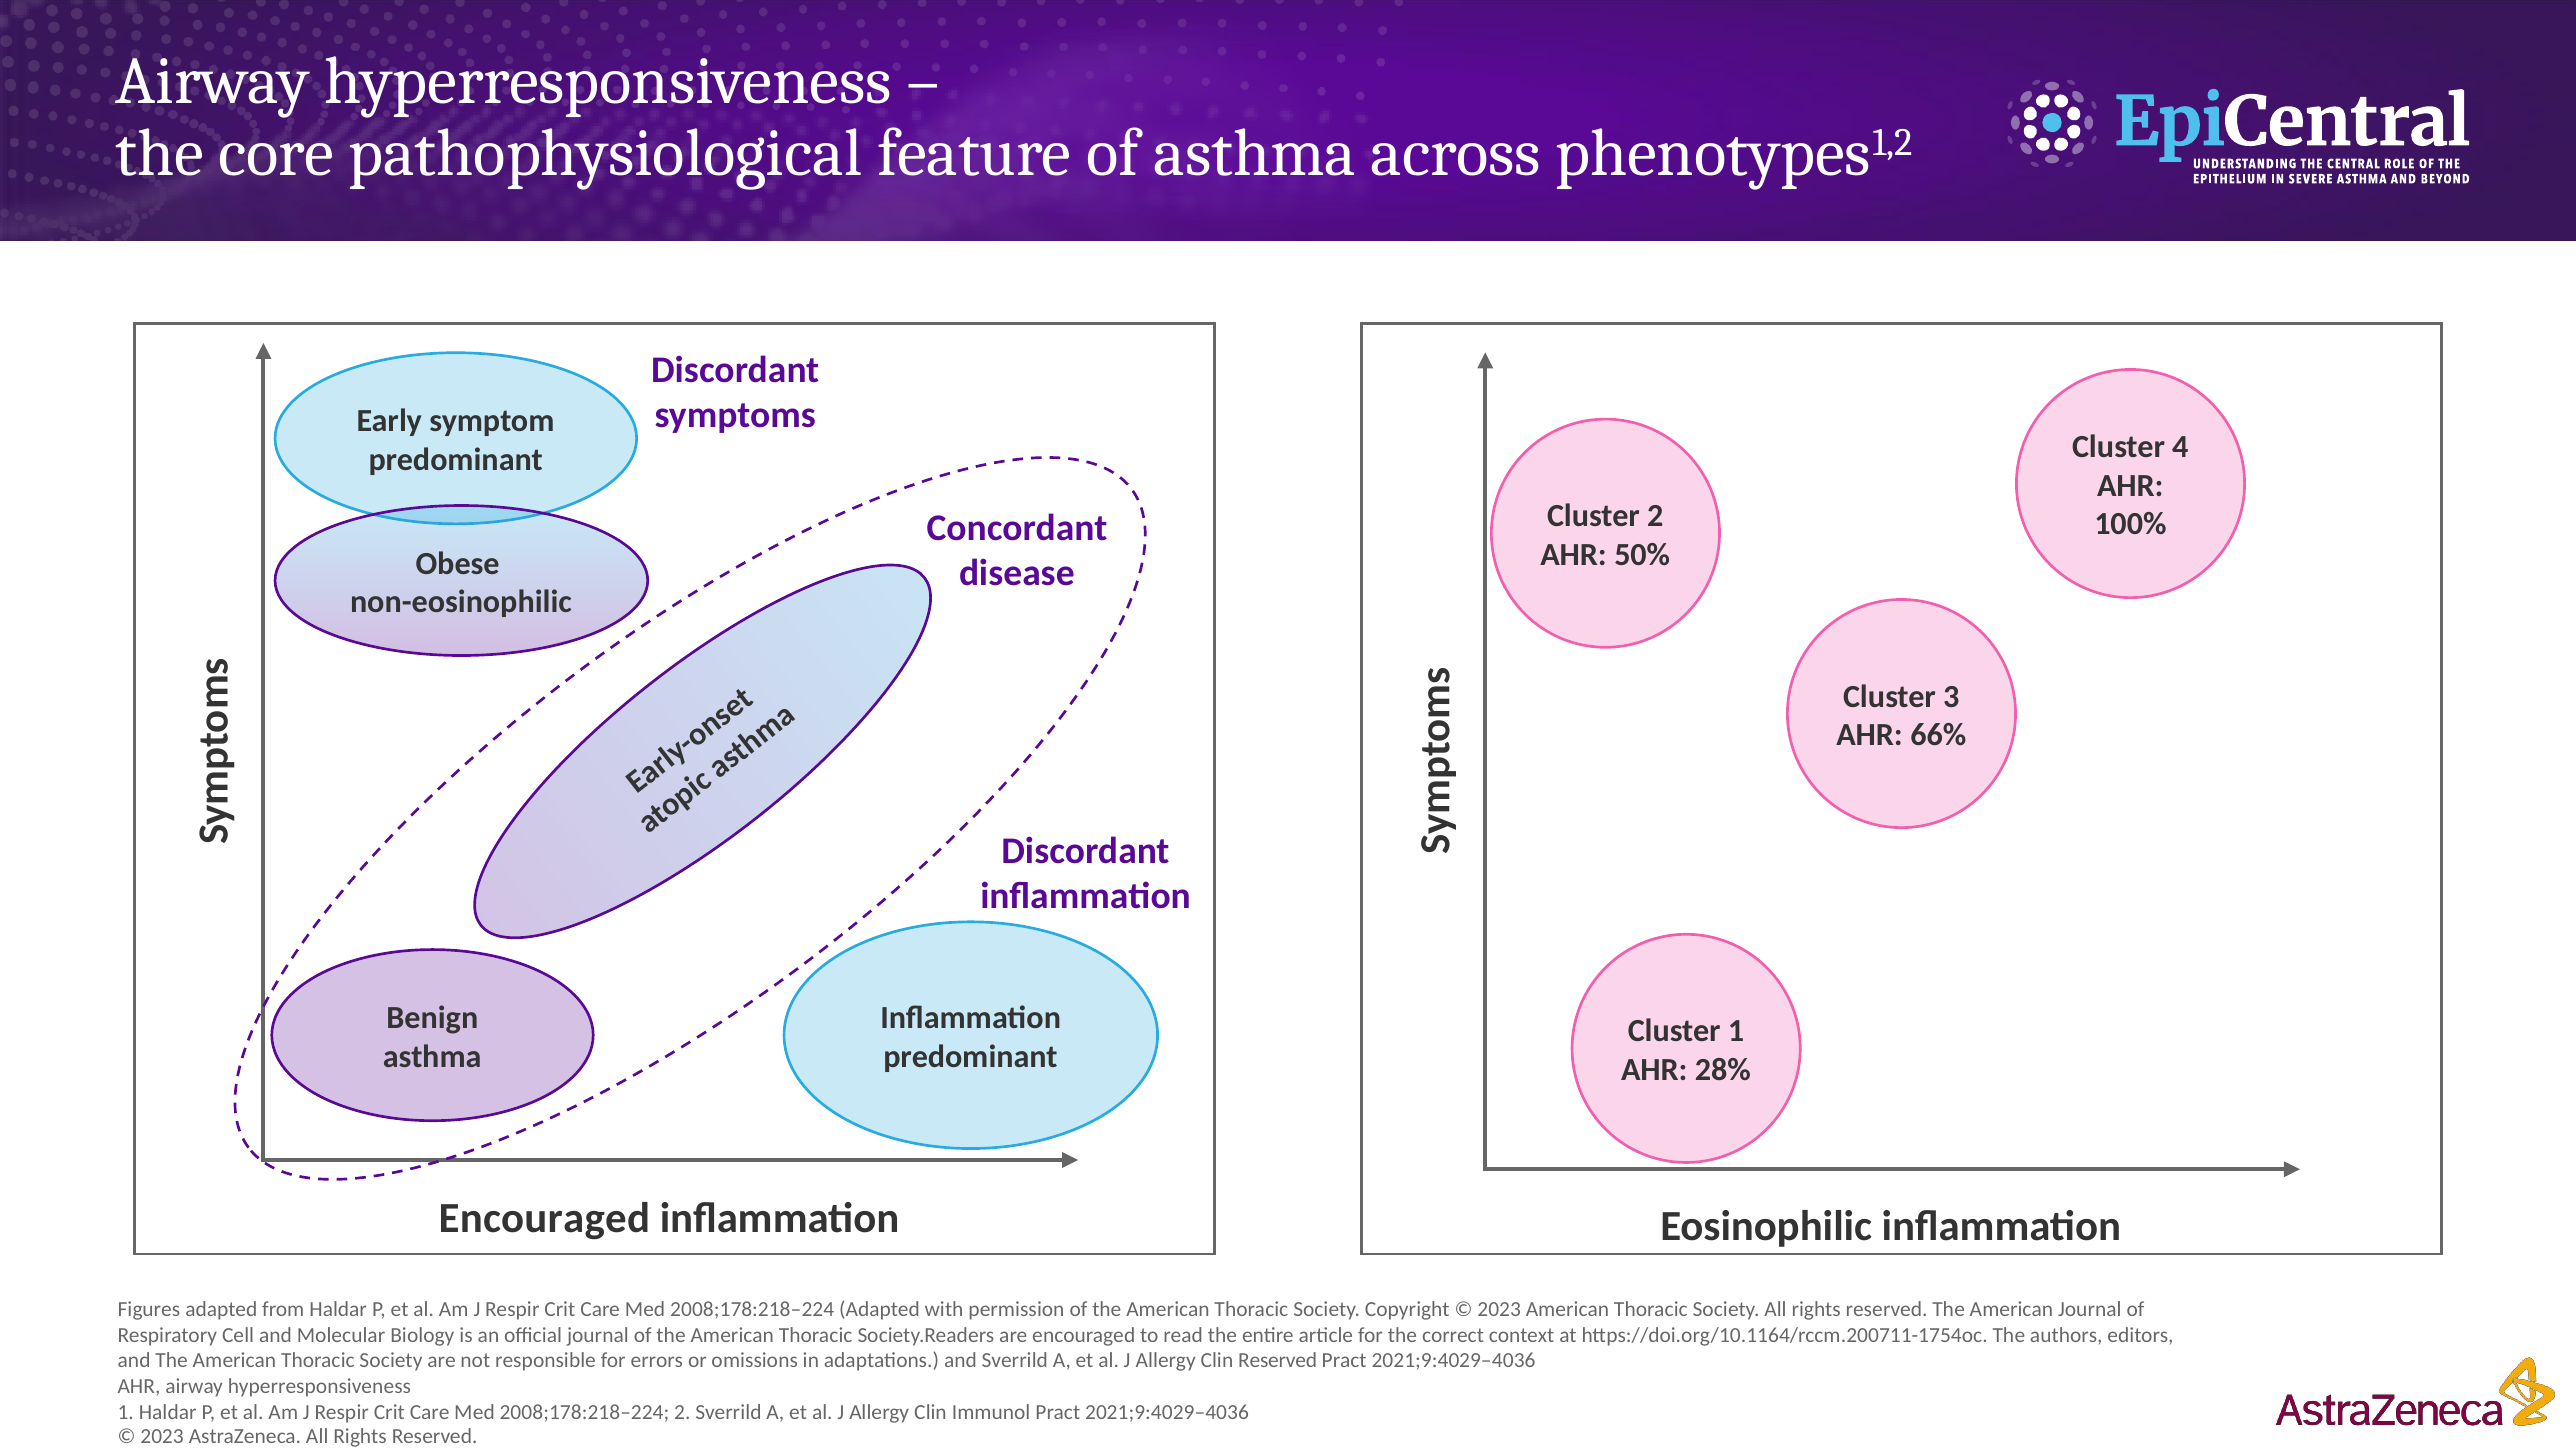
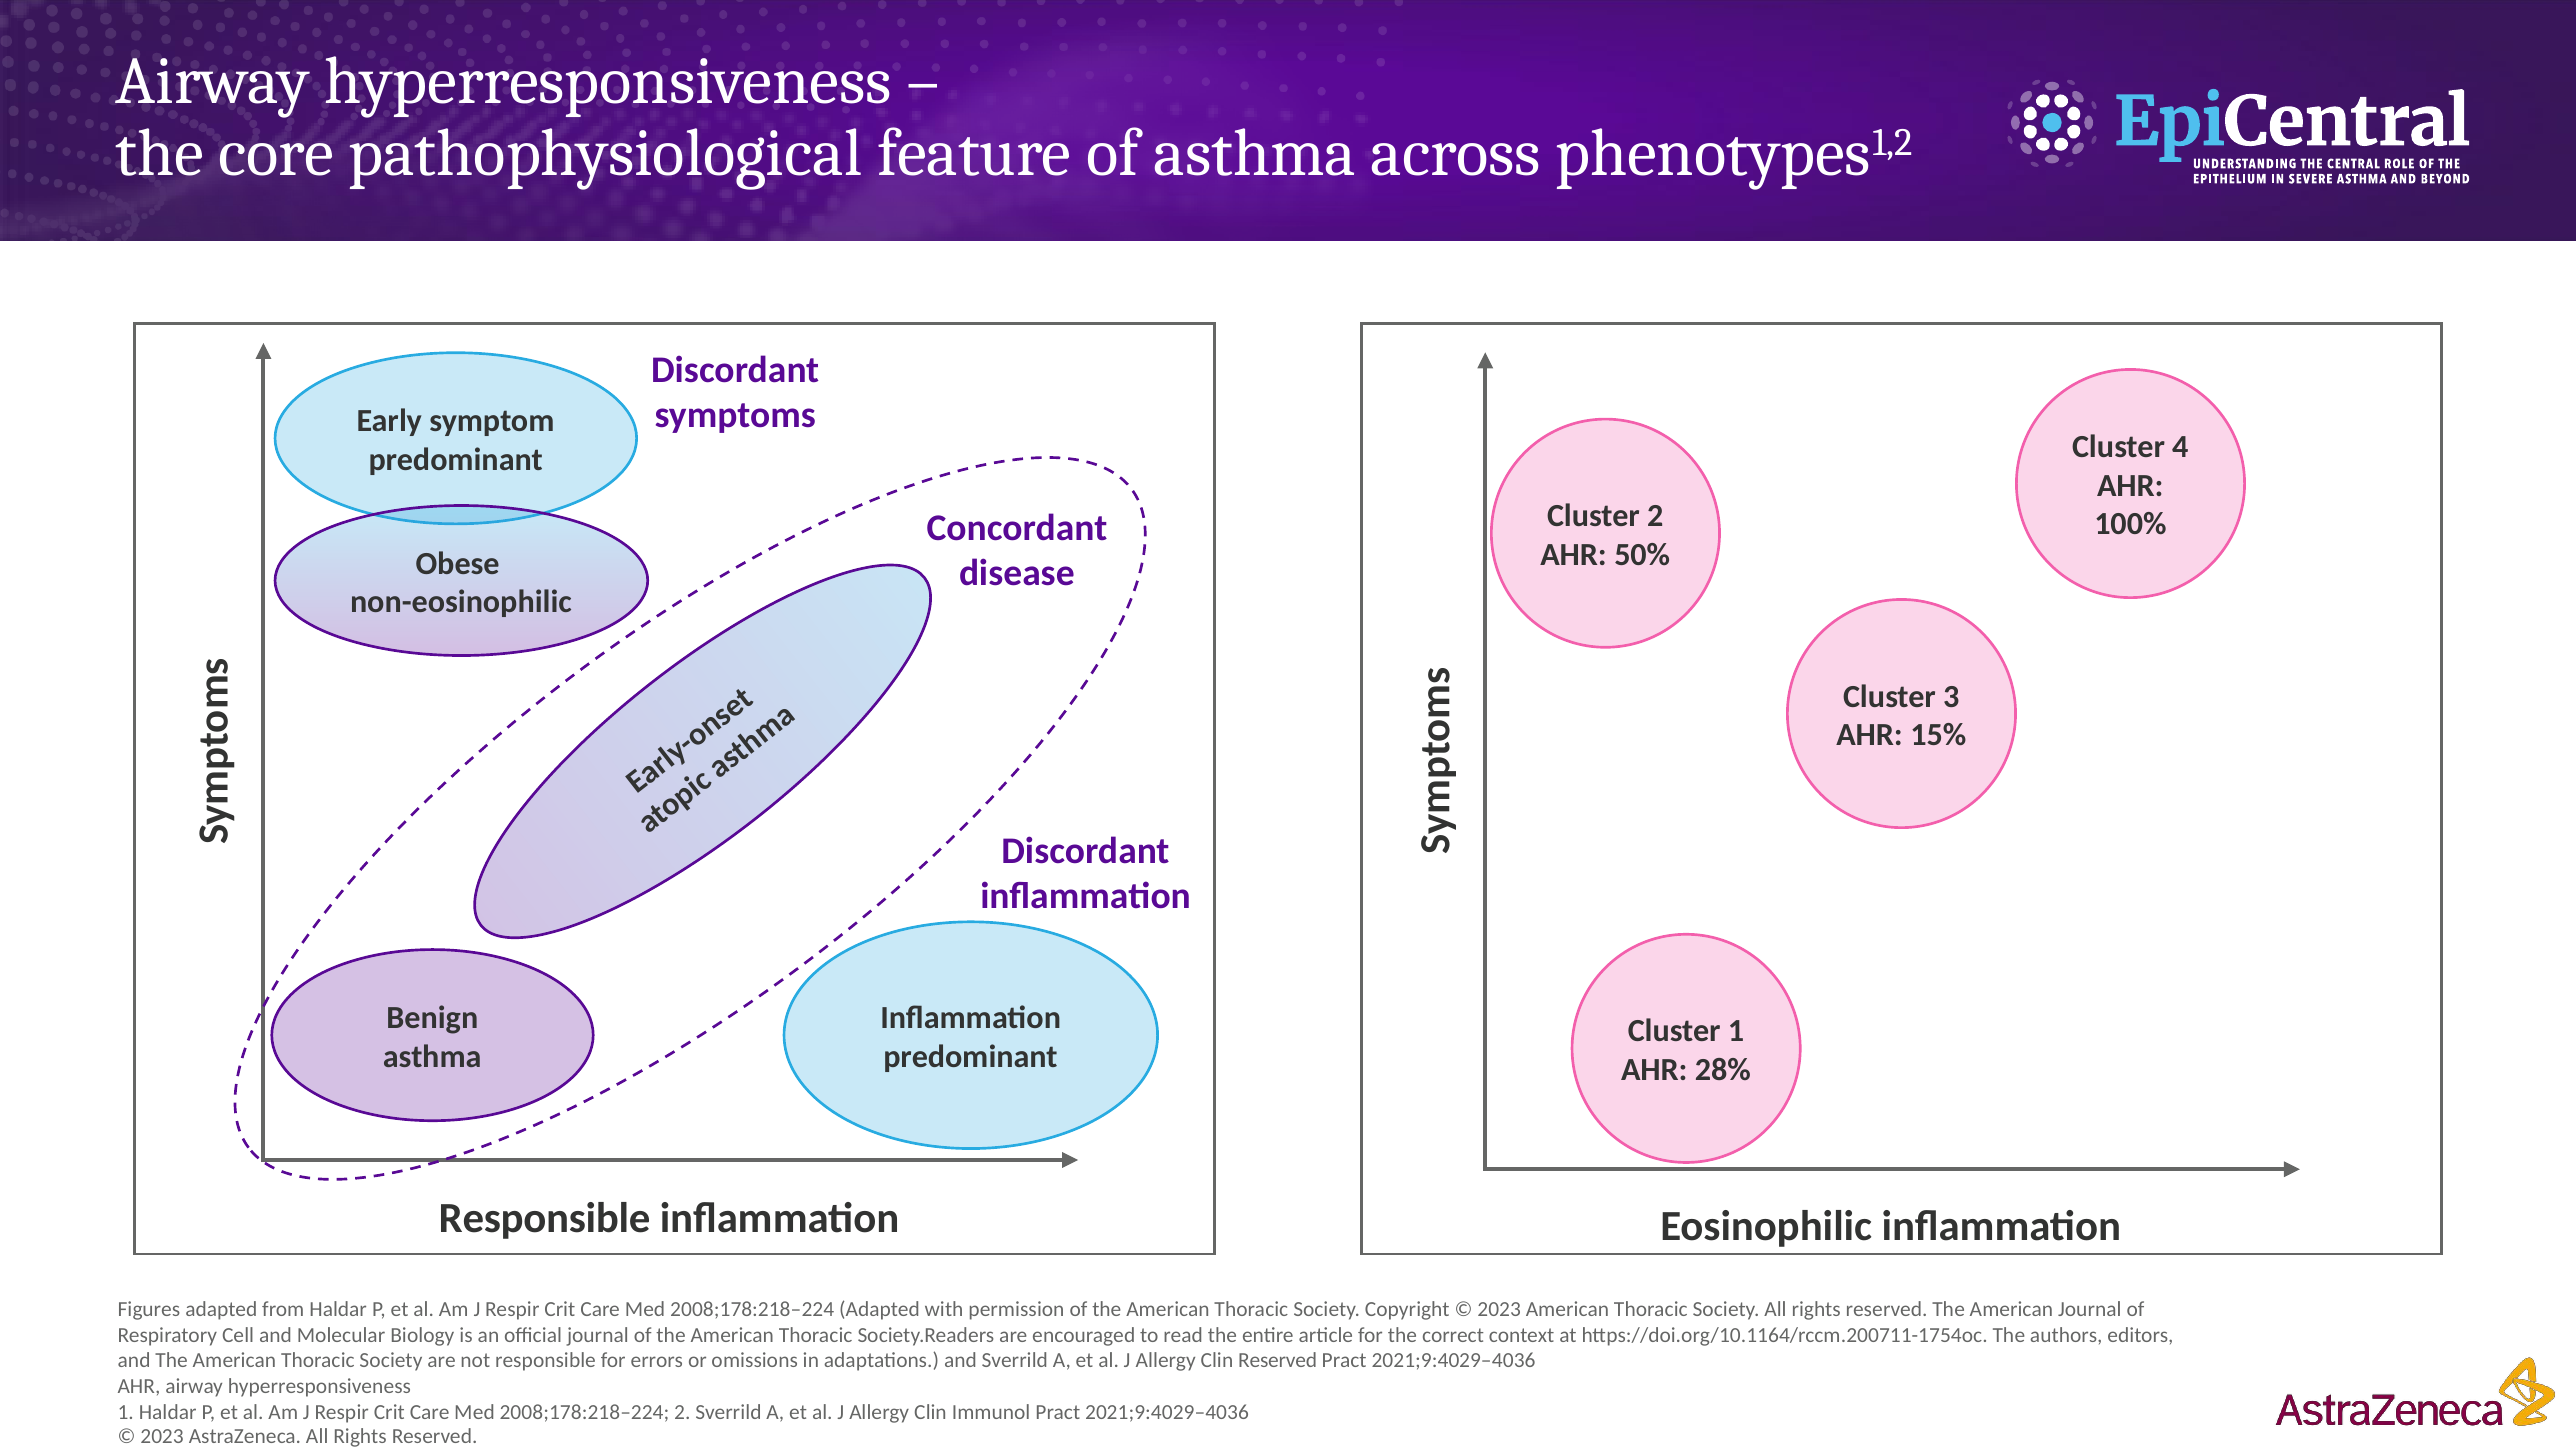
66%: 66% -> 15% (1938, 735)
Encouraged: Encouraged -> Responsible (545, 1219)
